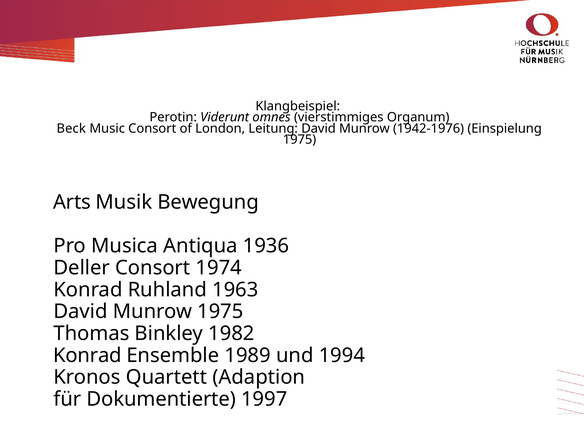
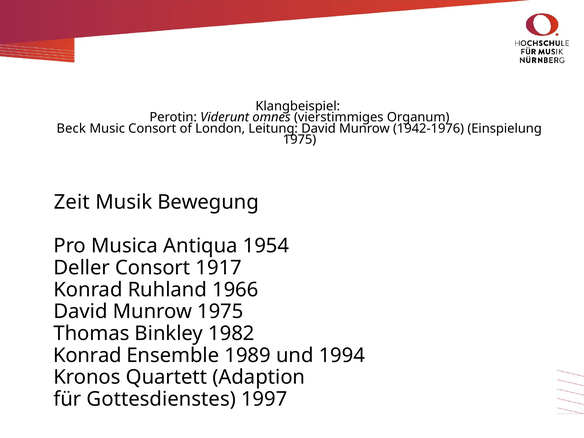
Arts: Arts -> Zeit (72, 202)
1936: 1936 -> 1954 (266, 246)
1974: 1974 -> 1917 (219, 268)
1963: 1963 -> 1966 (235, 290)
Dokumentierte: Dokumentierte -> Gottesdienstes (161, 399)
